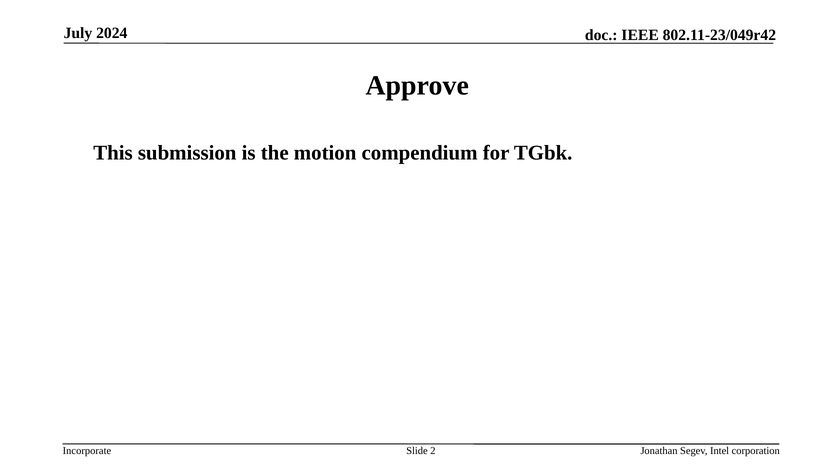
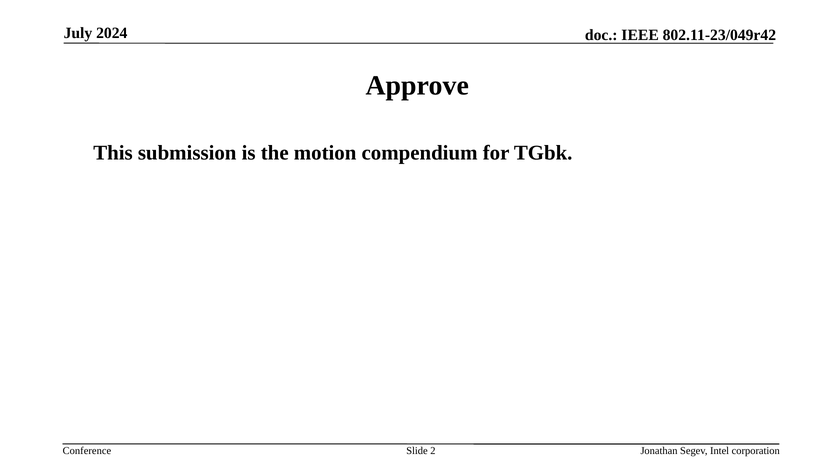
Incorporate: Incorporate -> Conference (87, 450)
